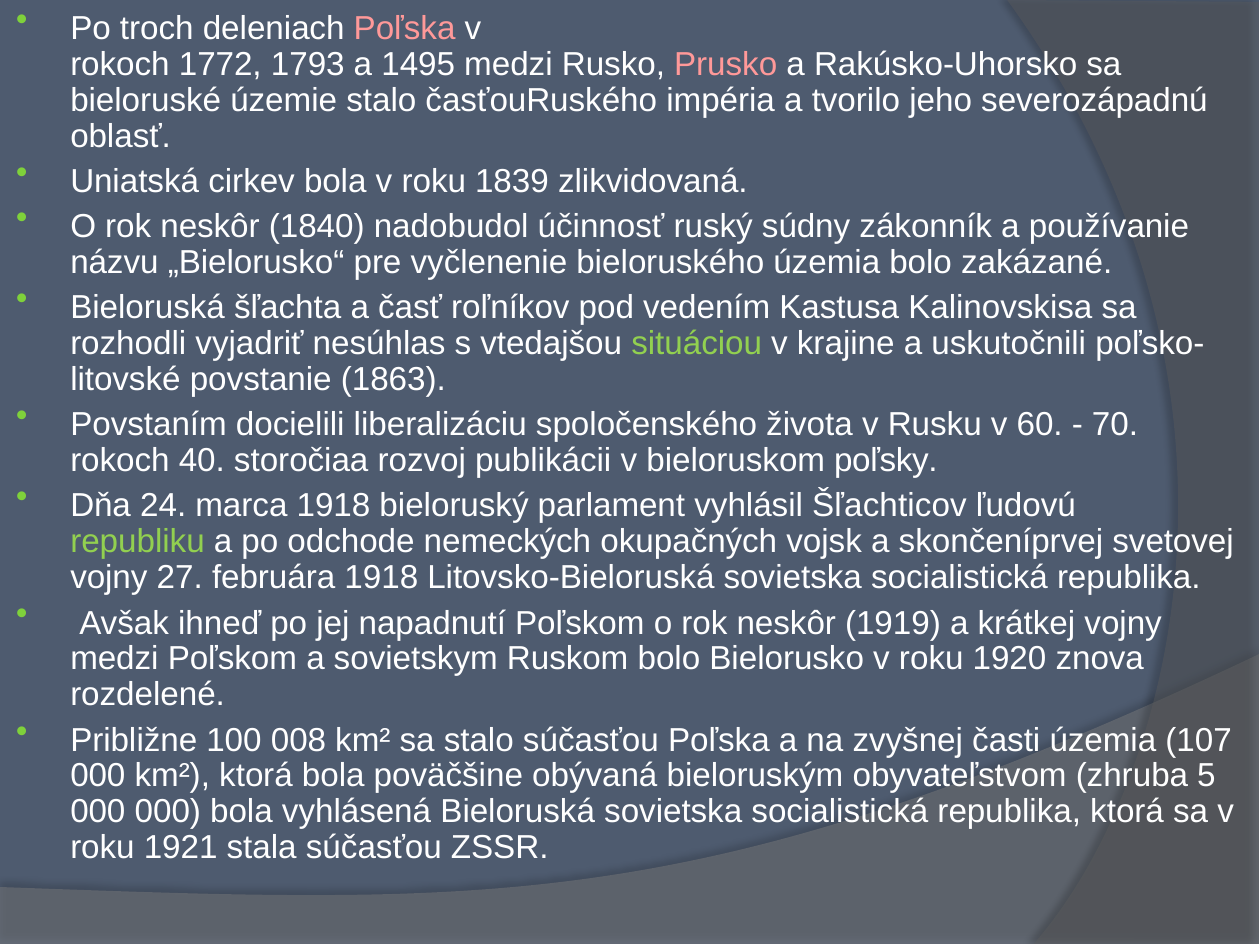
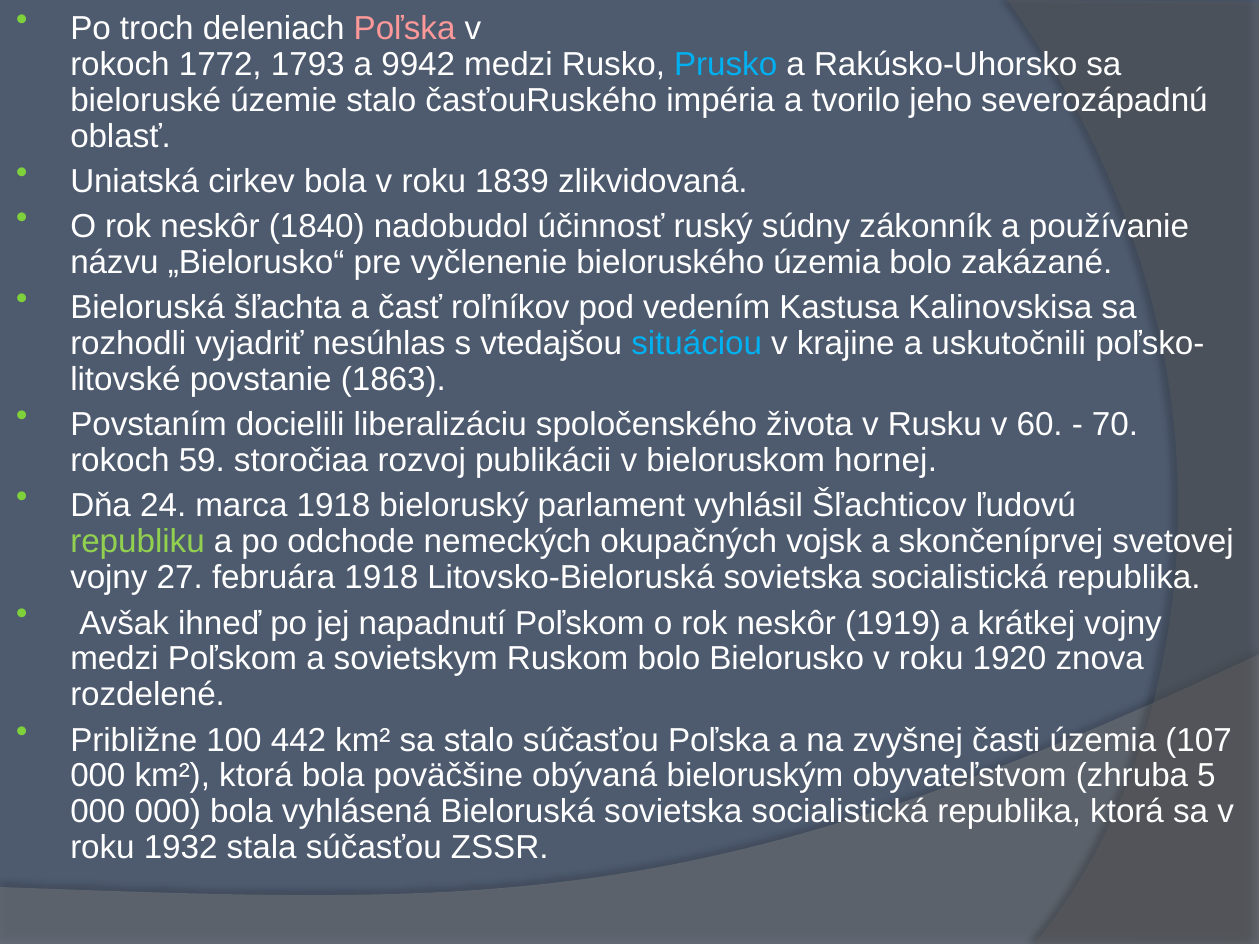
1495: 1495 -> 9942 (418, 64)
Prusko colour: pink -> light blue (726, 64)
situáciou colour: light green -> light blue (697, 344)
40: 40 -> 59 (202, 461)
poľsky: poľsky -> hornej (886, 461)
008: 008 -> 442 (299, 740)
1921: 1921 -> 1932 (181, 848)
